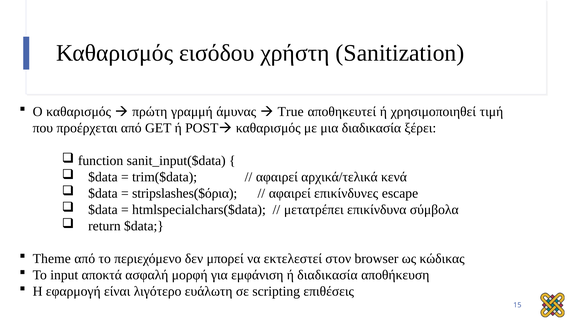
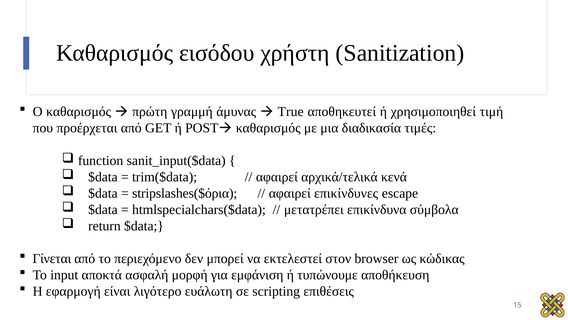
ξέρει: ξέρει -> τιμές (420, 128)
Theme: Theme -> Γίνεται (52, 258)
ή διαδικασία: διαδικασία -> τυπώνουμε (328, 275)
